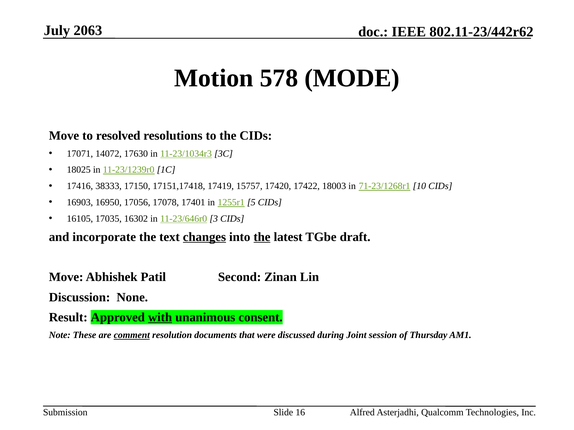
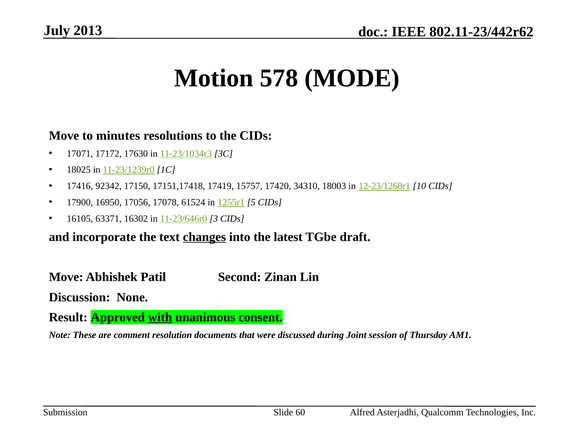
2063: 2063 -> 2013 (88, 30)
resolved: resolved -> minutes (118, 136)
14072: 14072 -> 17172 (109, 154)
38333: 38333 -> 92342 (109, 186)
17422: 17422 -> 34310 (307, 186)
71-23/1268r1: 71-23/1268r1 -> 12-23/1268r1 (385, 186)
16903: 16903 -> 17900 (80, 203)
17401: 17401 -> 61524 (193, 203)
17035: 17035 -> 63371 (109, 219)
the underline: present -> none (262, 237)
comment underline: present -> none (132, 336)
16: 16 -> 60 (300, 413)
